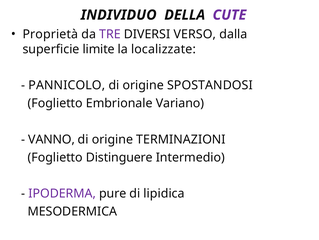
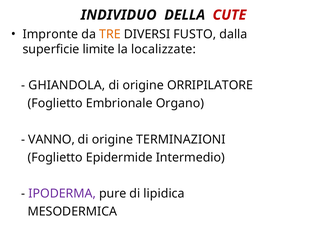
CUTE colour: purple -> red (229, 15)
Proprietà: Proprietà -> Impronte (50, 34)
TRE colour: purple -> orange (110, 34)
VERSO: VERSO -> FUSTO (195, 34)
PANNICOLO: PANNICOLO -> GHIANDOLA (67, 85)
SPOSTANDOSI: SPOSTANDOSI -> ORRIPILATORE (210, 85)
Variano: Variano -> Organo (180, 103)
Distinguere: Distinguere -> Epidermide (119, 157)
